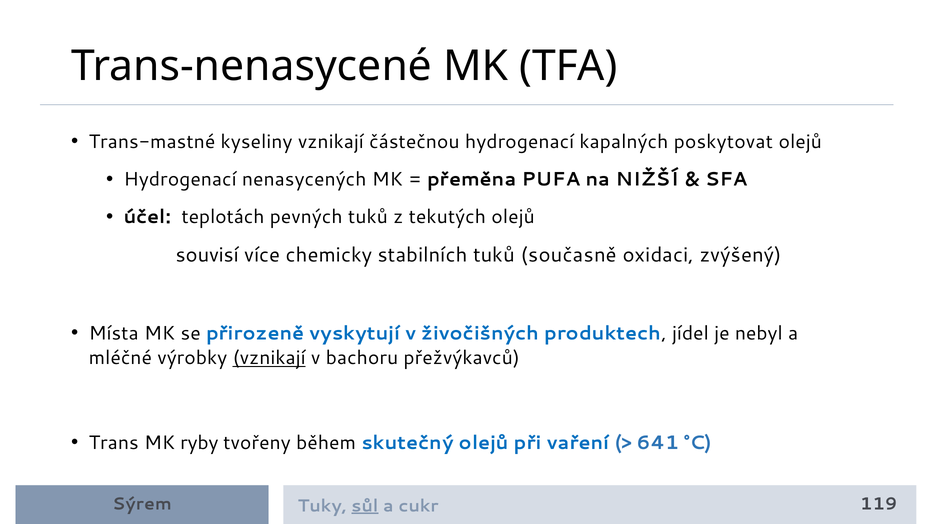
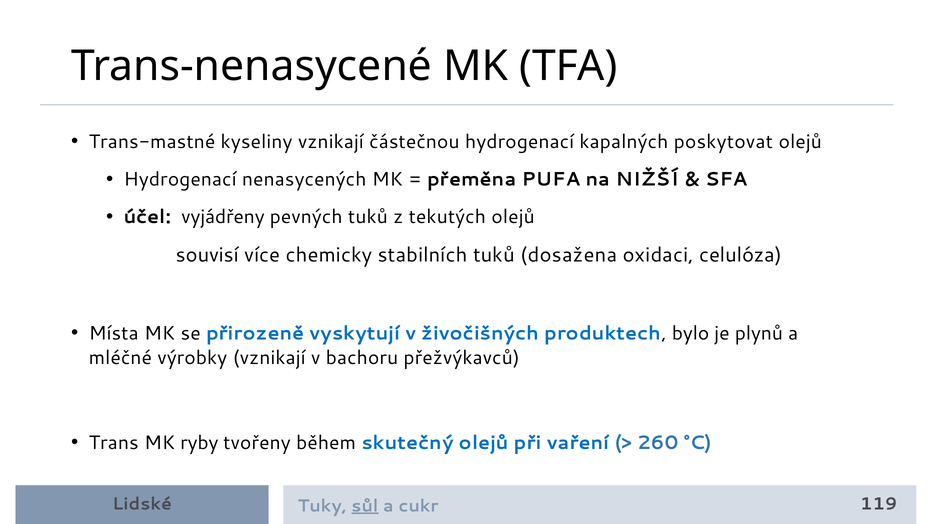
teplotách: teplotách -> vyjádřeny (223, 217)
současně: současně -> dosažena (569, 255)
zvýšený: zvýšený -> celulóza (741, 255)
jídel: jídel -> bylo (691, 333)
nebyl: nebyl -> plynů (759, 333)
vznikají underline: present -> none (269, 358)
641: 641 -> 260 (658, 443)
Sýrem: Sýrem -> Lidské (142, 504)
